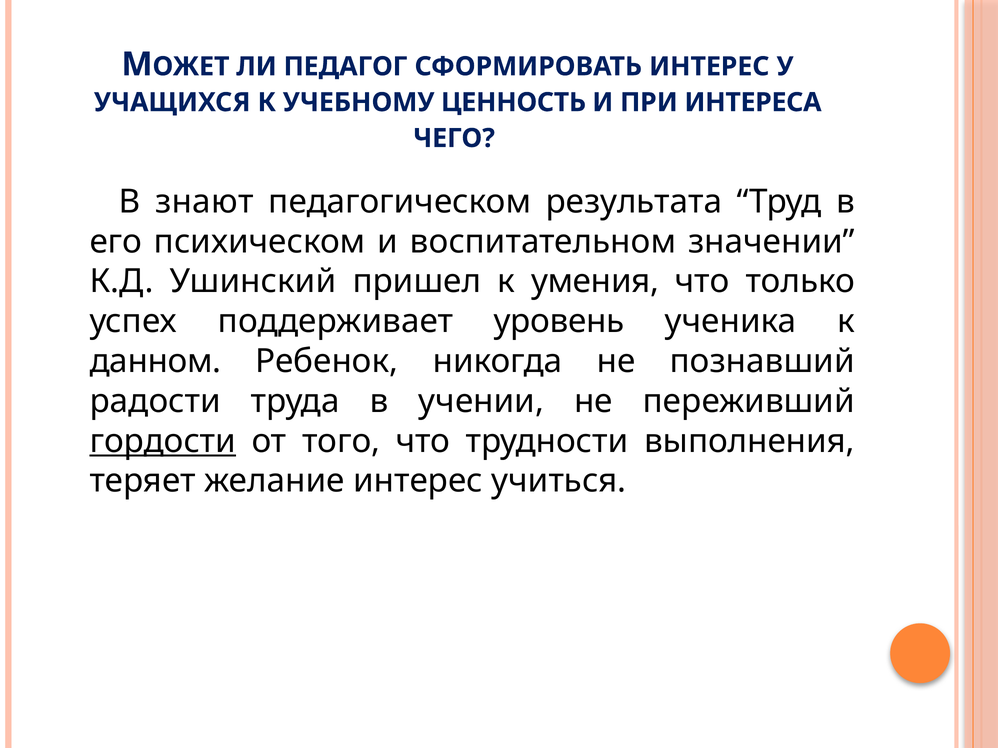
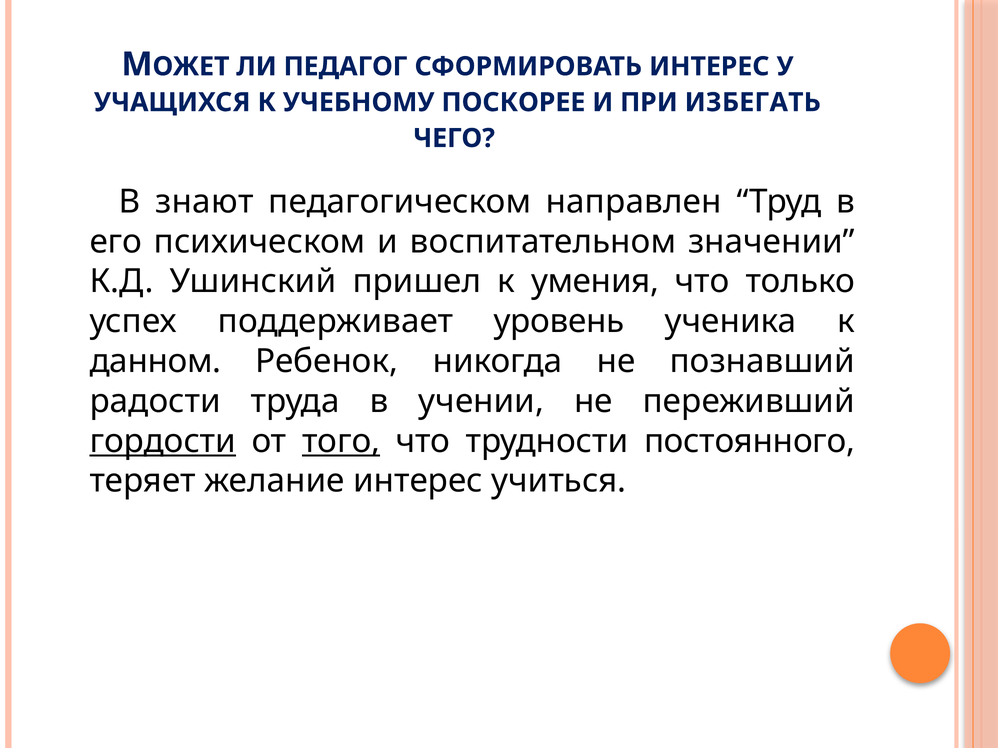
ЦЕННОСТЬ: ЦЕННОСТЬ -> ПОСКОРЕЕ (513, 102)
ИНТЕРЕСА: ИНТЕРЕСА -> ИЗБЕГАТЬ (753, 102)
результата: результата -> направлен (634, 202)
того underline: none -> present (341, 441)
выполнения: выполнения -> постоянного (750, 441)
